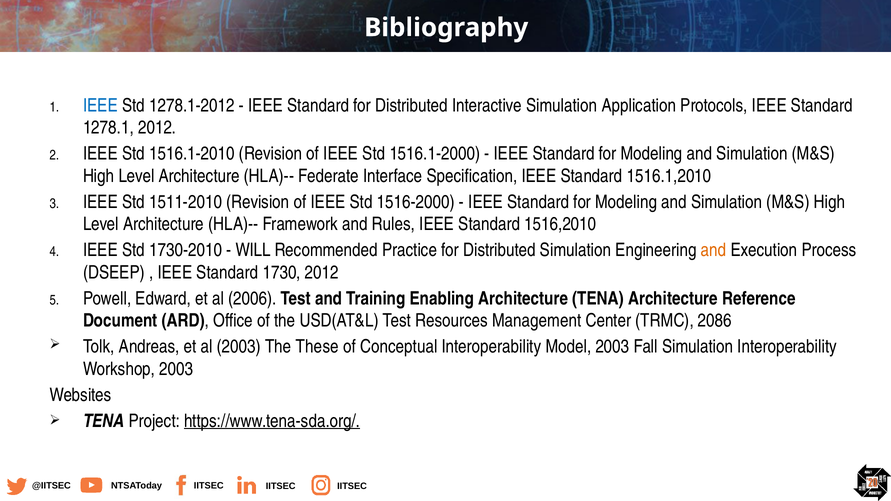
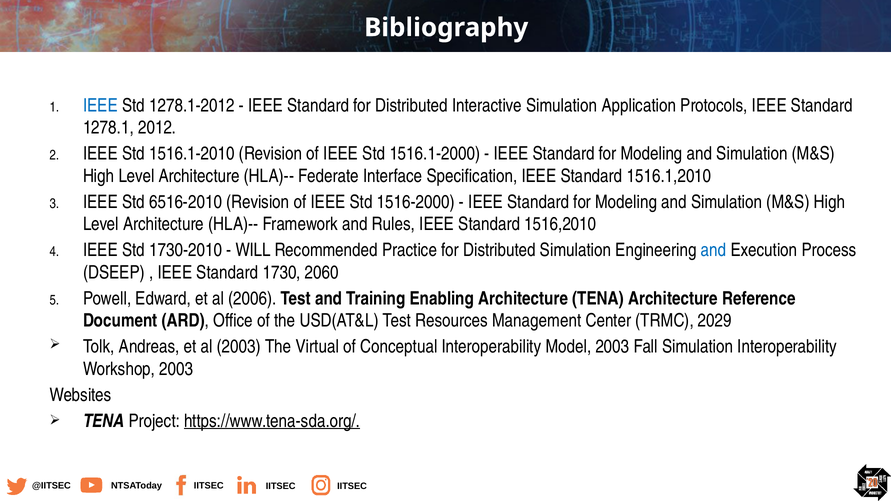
1511-2010: 1511-2010 -> 6516-2010 (186, 202)
and colour: orange -> blue (714, 250)
1730 2012: 2012 -> 2060 (322, 273)
2086: 2086 -> 2029 (715, 321)
These: These -> Virtual (317, 347)
